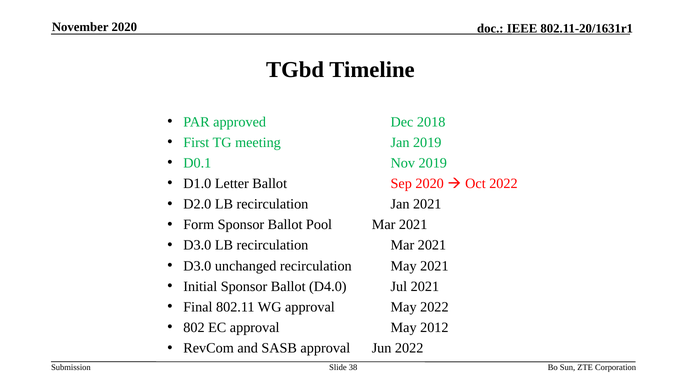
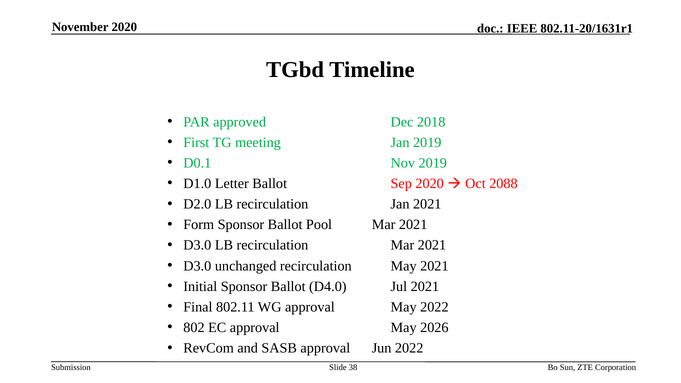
Oct 2022: 2022 -> 2088 (503, 184)
2012: 2012 -> 2026 (434, 328)
